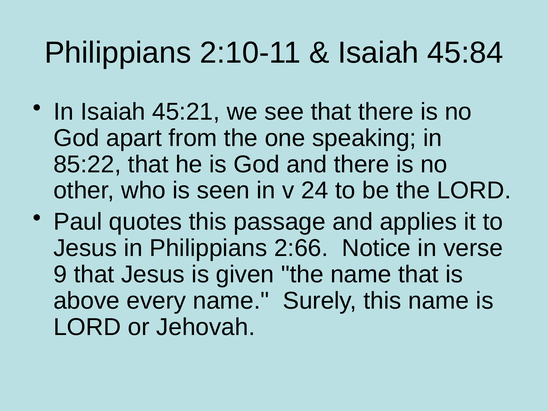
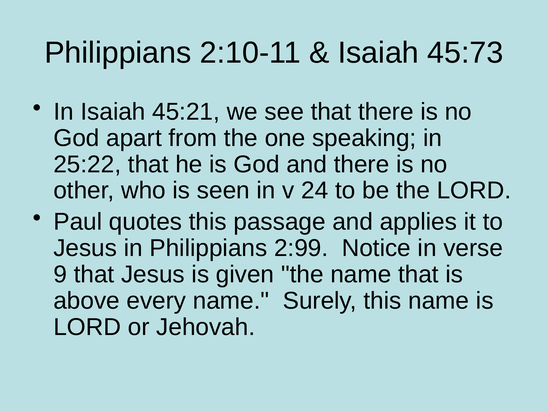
45:84: 45:84 -> 45:73 (465, 53)
85:22: 85:22 -> 25:22 (87, 164)
2:66: 2:66 -> 2:99 (301, 248)
